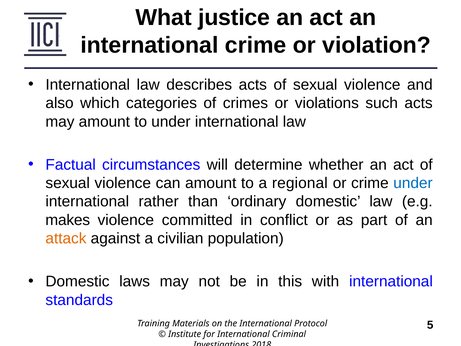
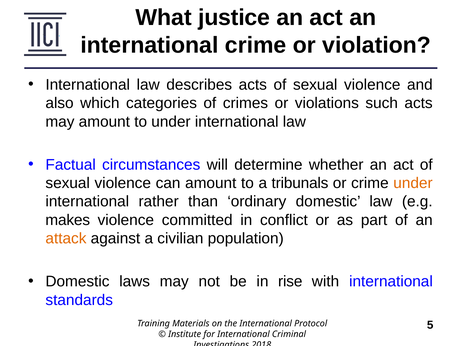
regional: regional -> tribunals (300, 183)
under colour: blue -> orange (413, 183)
this: this -> rise (290, 281)
